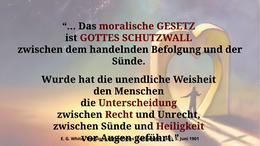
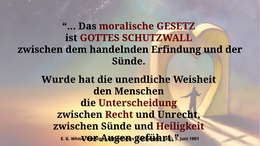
Befolgung: Befolgung -> Erfindung (176, 50)
